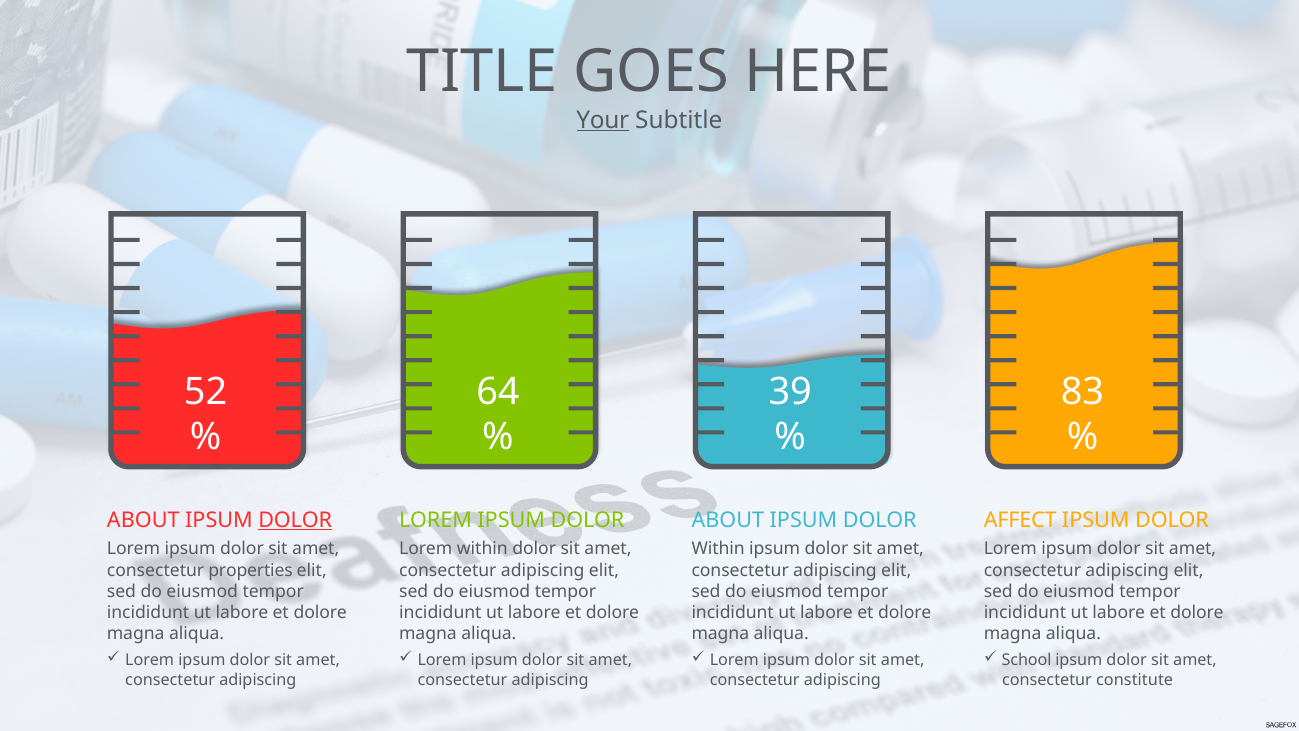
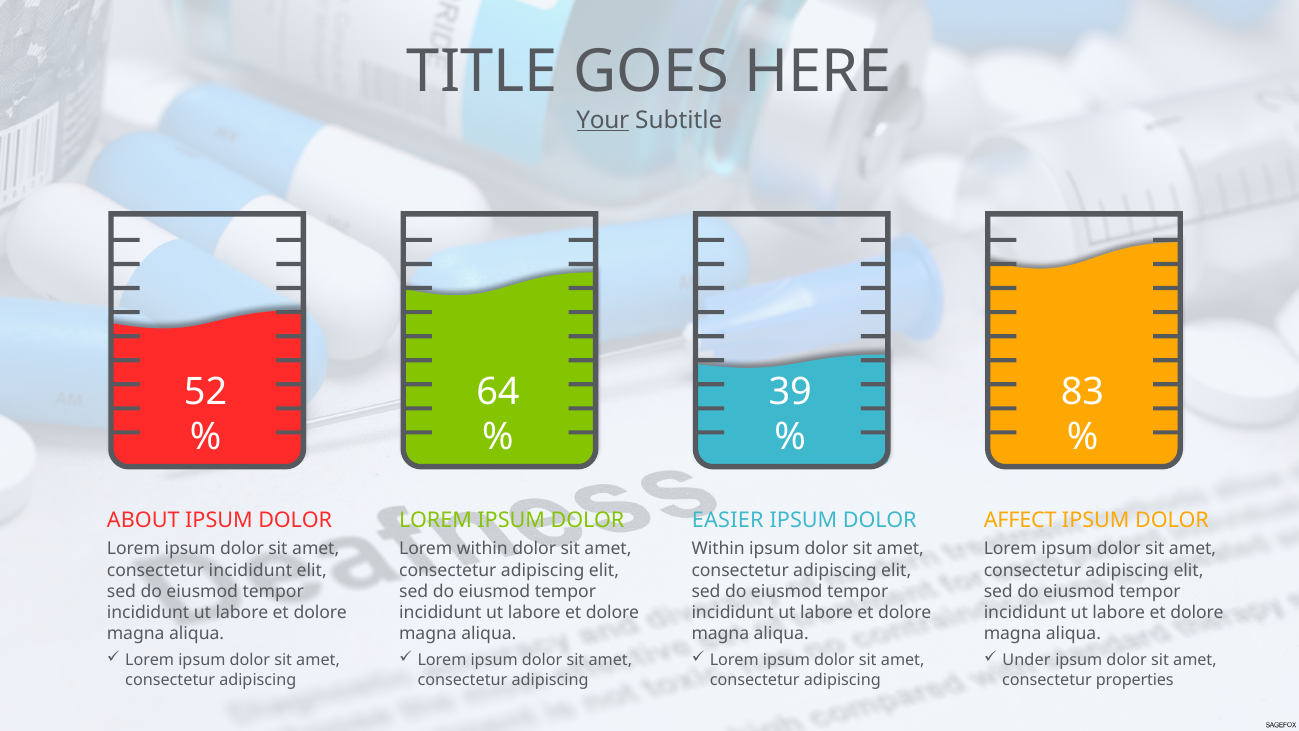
DOLOR underline: present -> none (295, 520)
ABOUT: ABOUT -> EASIER (728, 520)
consectetur properties: properties -> incididunt (250, 570)
School: School -> Under (1026, 660)
constitute: constitute -> properties (1135, 680)
